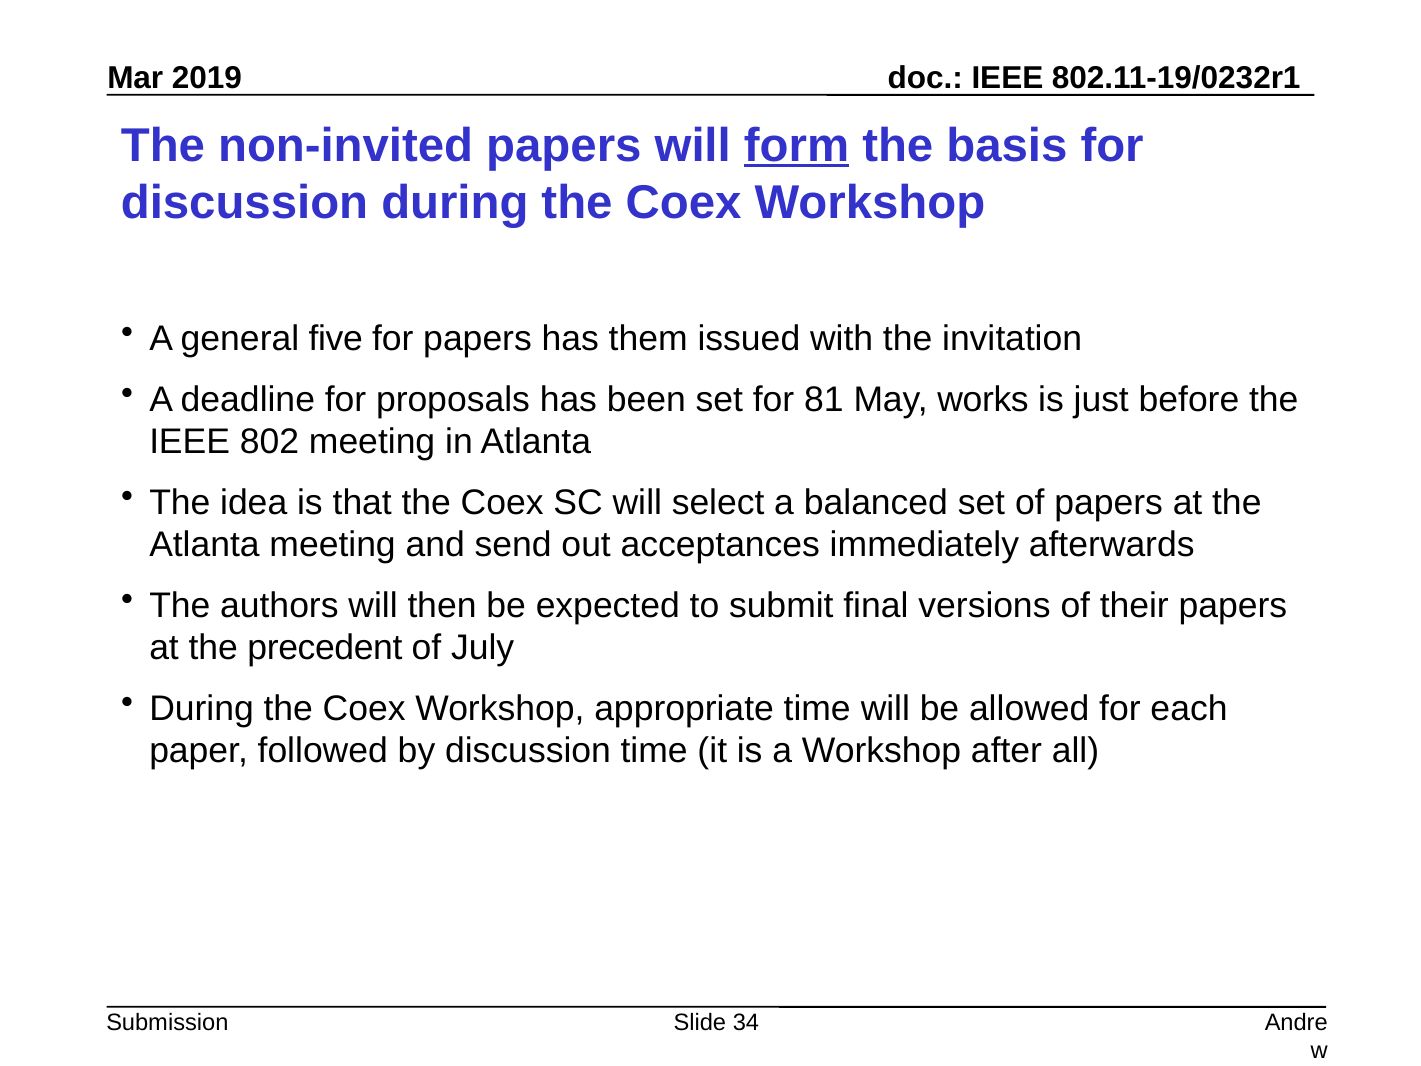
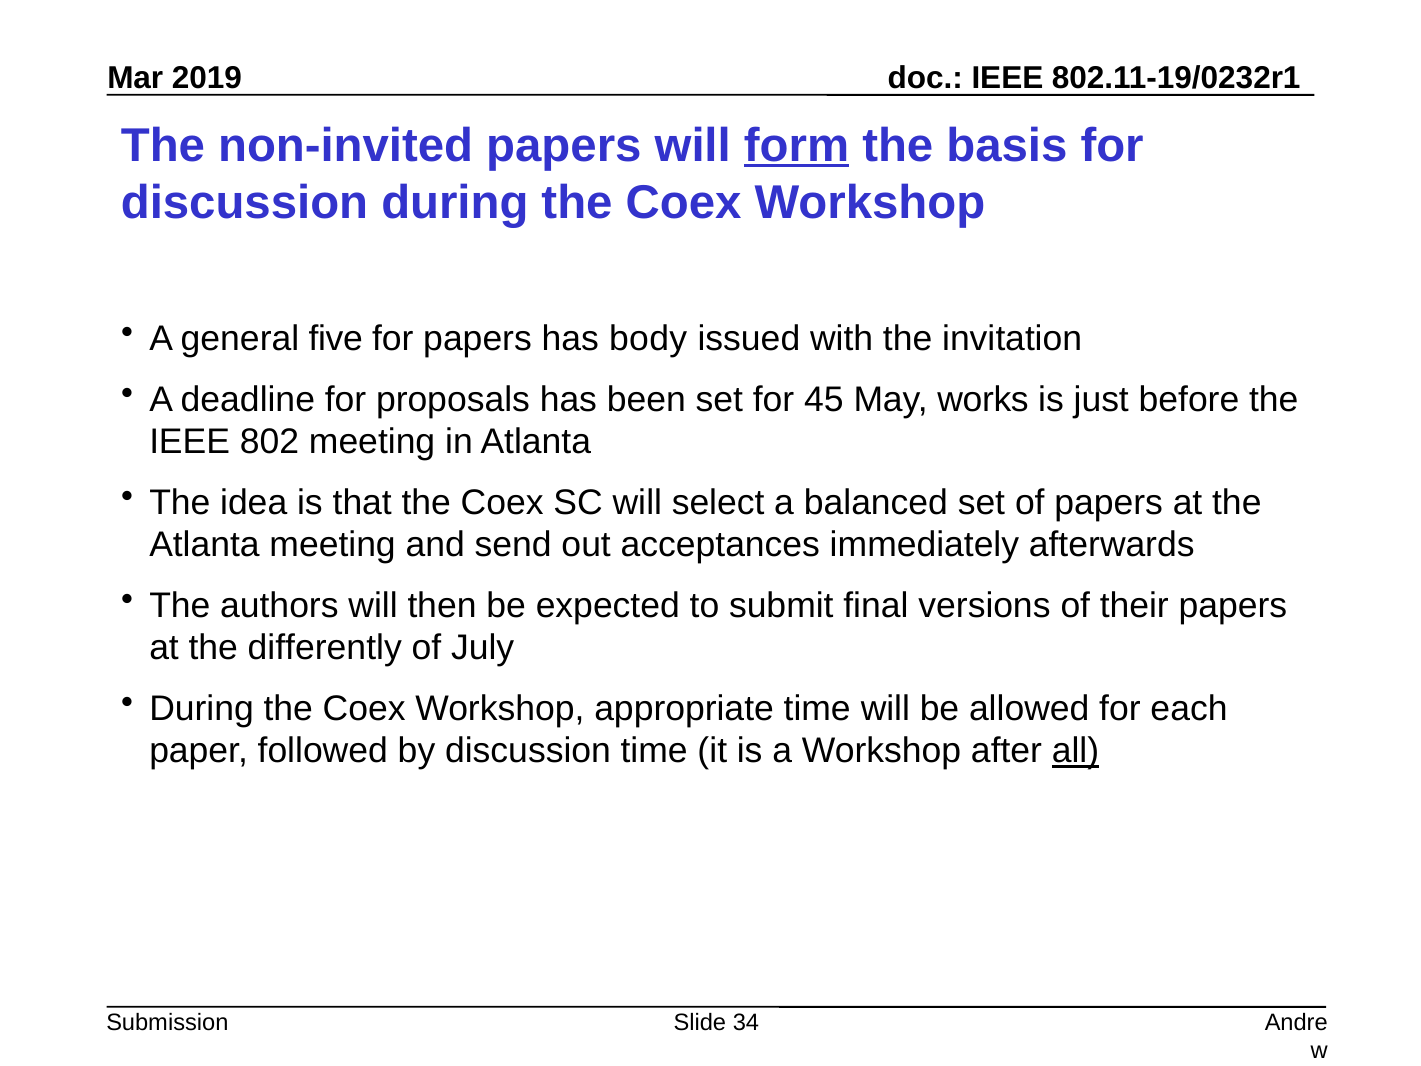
them: them -> body (648, 339)
81: 81 -> 45 (824, 399)
precedent: precedent -> differently (325, 648)
all underline: none -> present (1075, 751)
